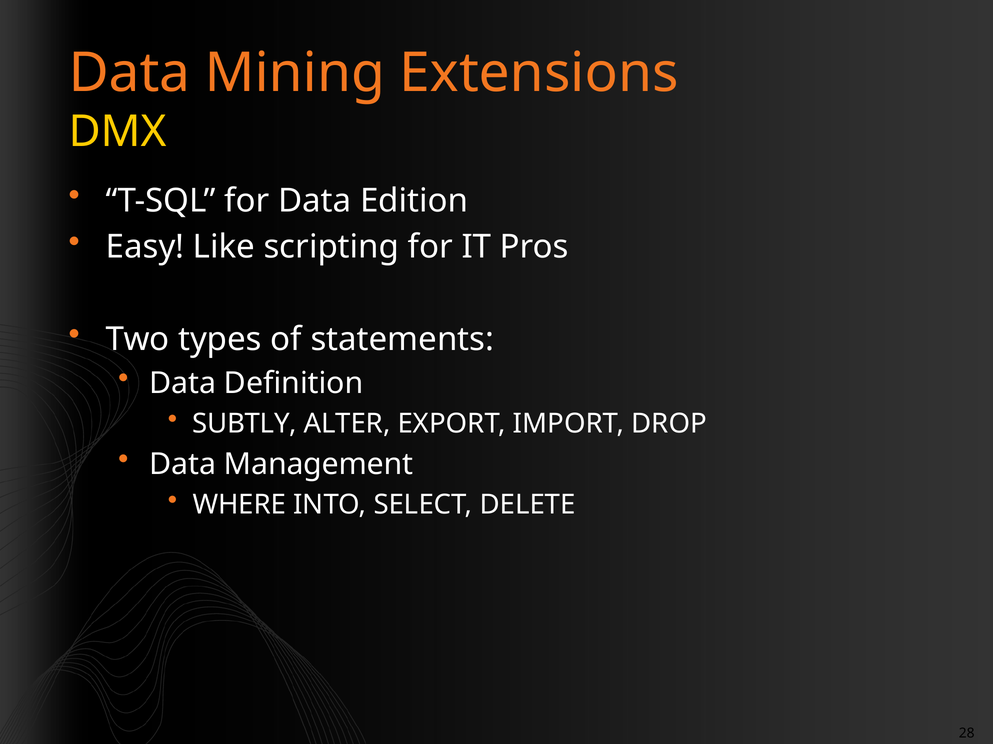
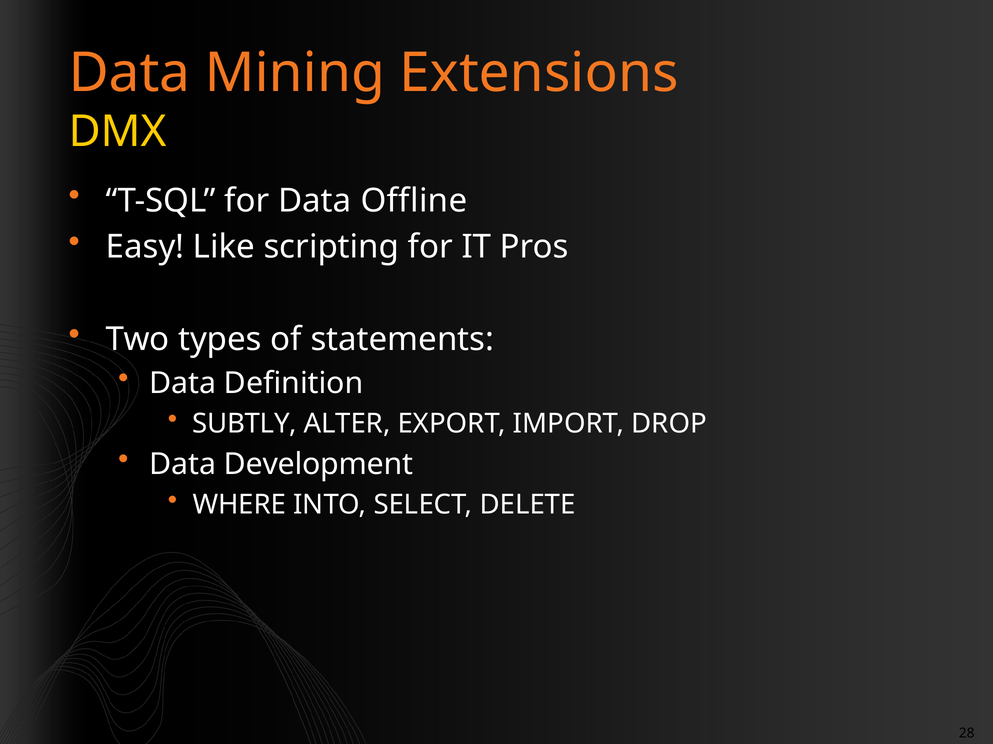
Edition: Edition -> Offline (414, 201)
Management: Management -> Development (319, 465)
